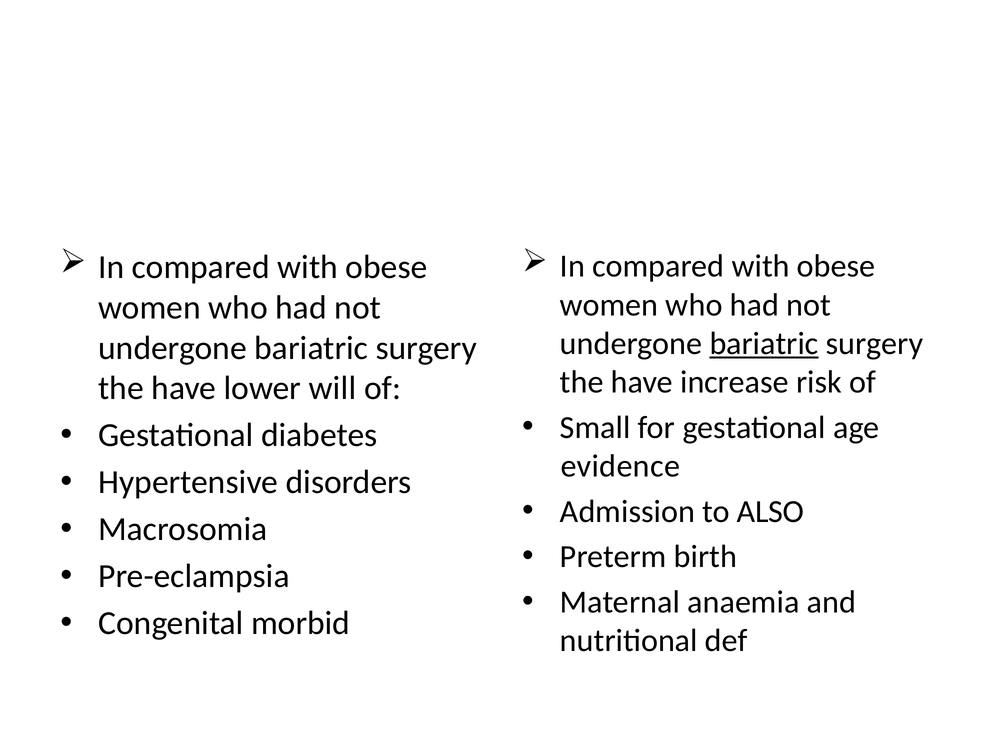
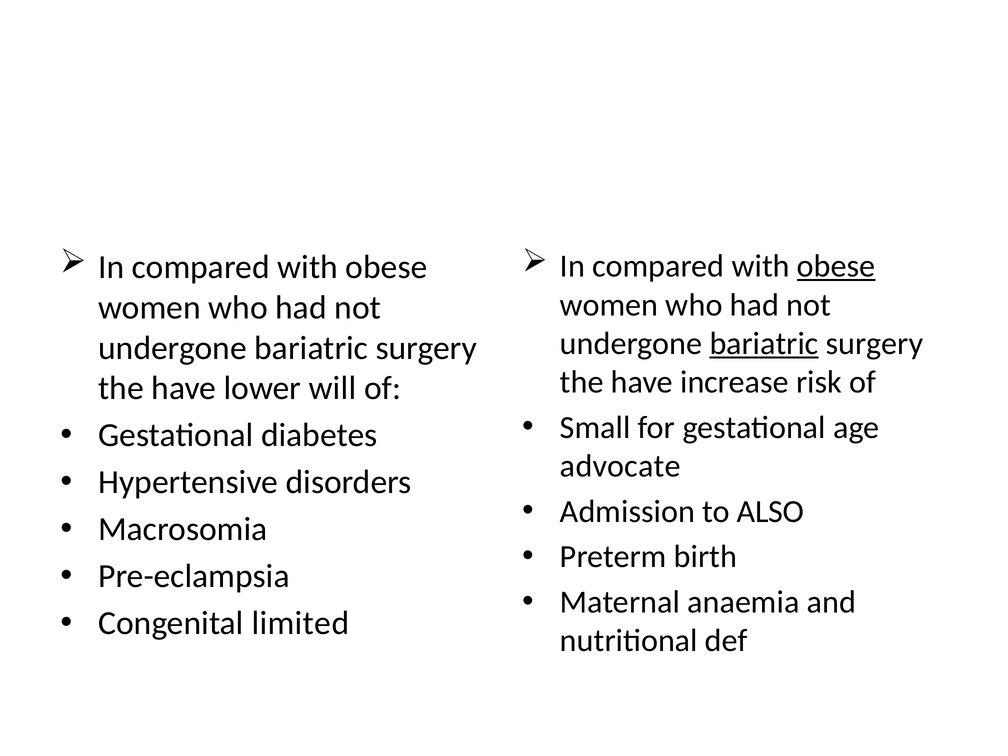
obese underline: none -> present (836, 266)
evidence: evidence -> advocate (620, 466)
morbid: morbid -> limited (300, 623)
